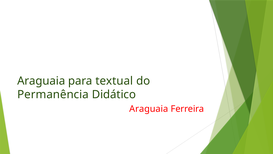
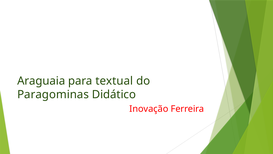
Permanência: Permanência -> Paragominas (53, 94)
Araguaia: Araguaia -> Inovação (149, 108)
